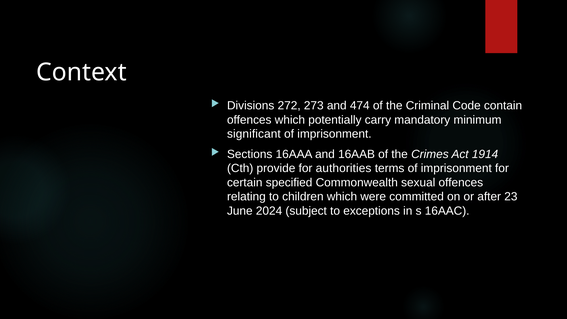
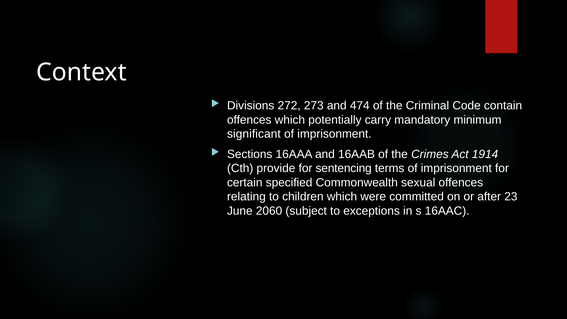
authorities: authorities -> sentencing (344, 168)
2024: 2024 -> 2060 (269, 211)
